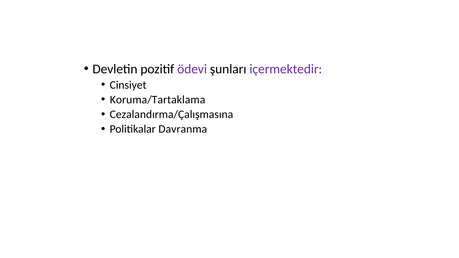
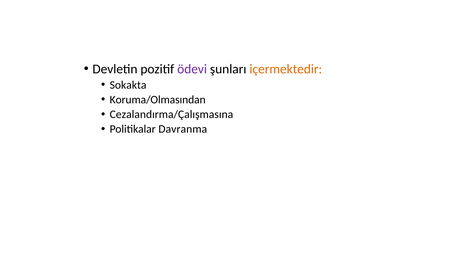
içermektedir colour: purple -> orange (286, 69)
Cinsiyet: Cinsiyet -> Sokakta (128, 85)
Koruma/Tartaklama: Koruma/Tartaklama -> Koruma/Olmasından (158, 100)
